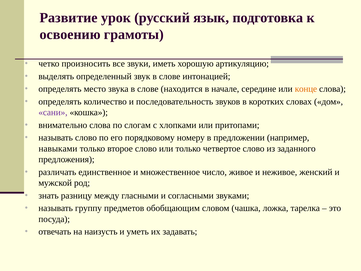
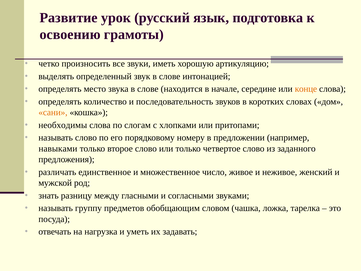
сани colour: purple -> orange (53, 112)
внимательно: внимательно -> необходимы (63, 125)
наизусть: наизусть -> нагрузка (101, 232)
